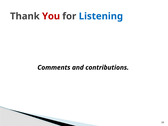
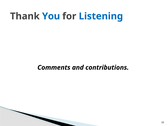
You colour: red -> blue (51, 16)
